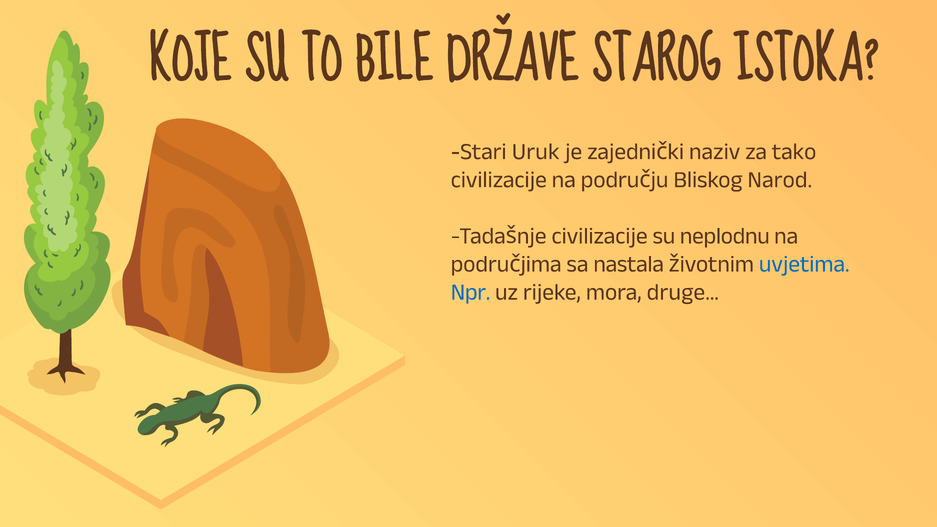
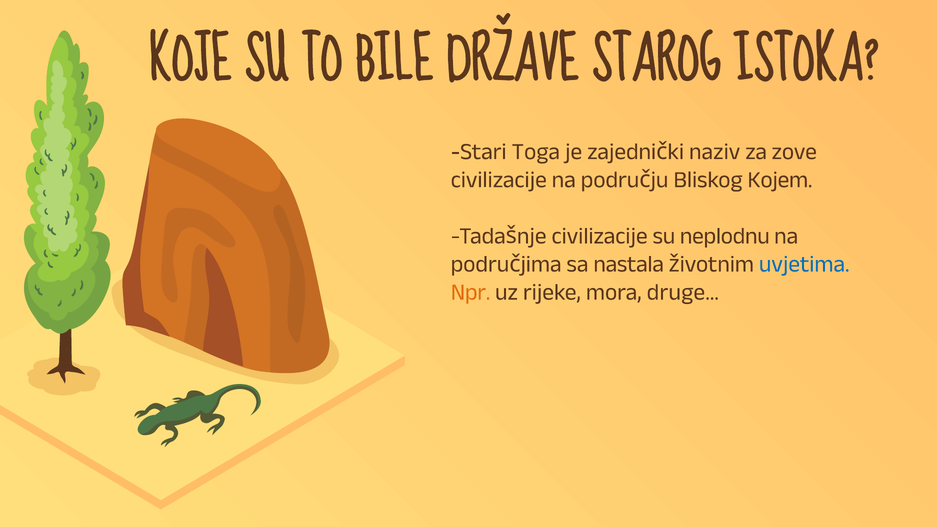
Uruk: Uruk -> Toga (536, 151)
tako: tako -> zove (794, 151)
Narod: Narod -> Kojem (780, 180)
Npr colour: blue -> orange (470, 292)
